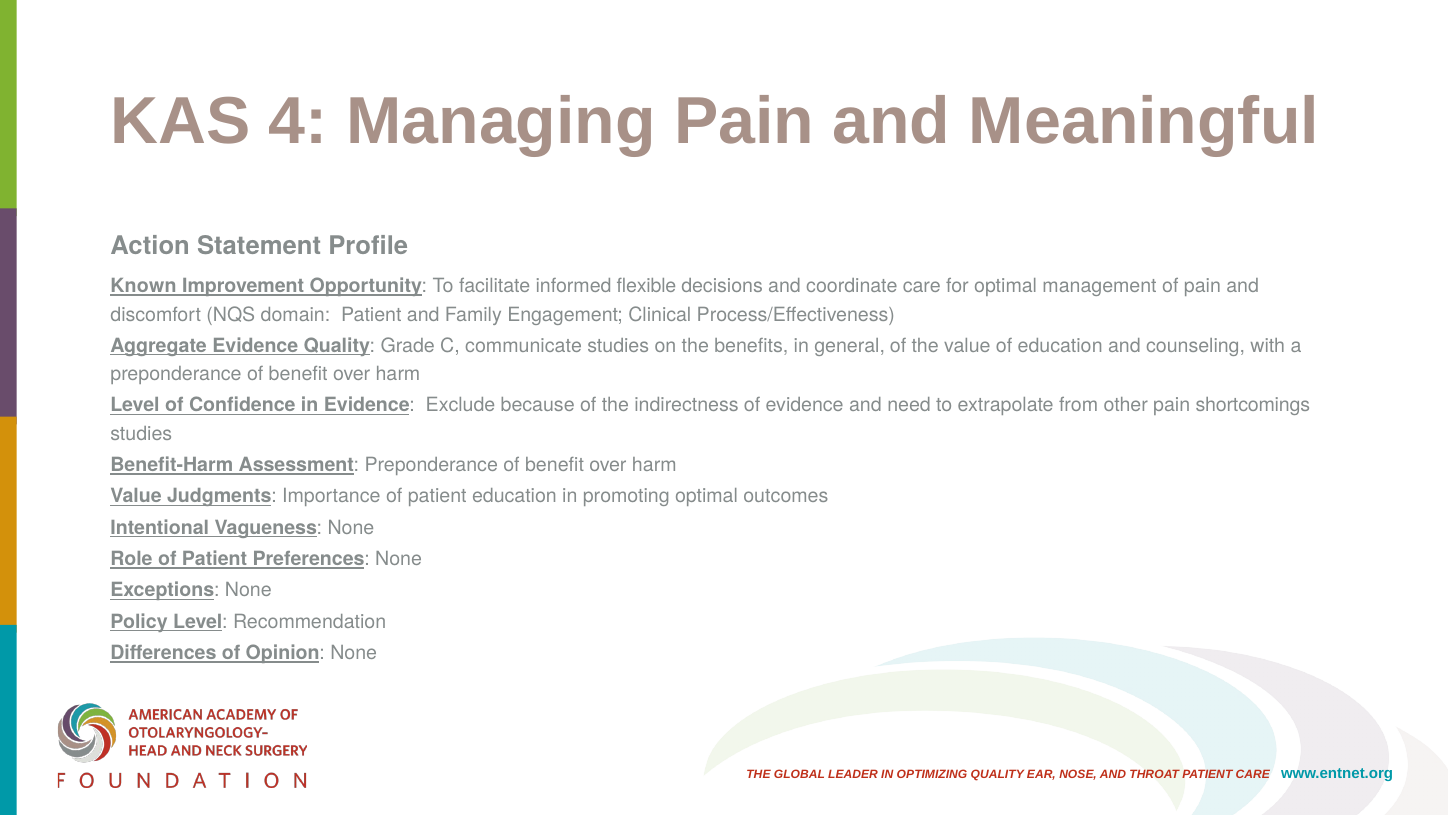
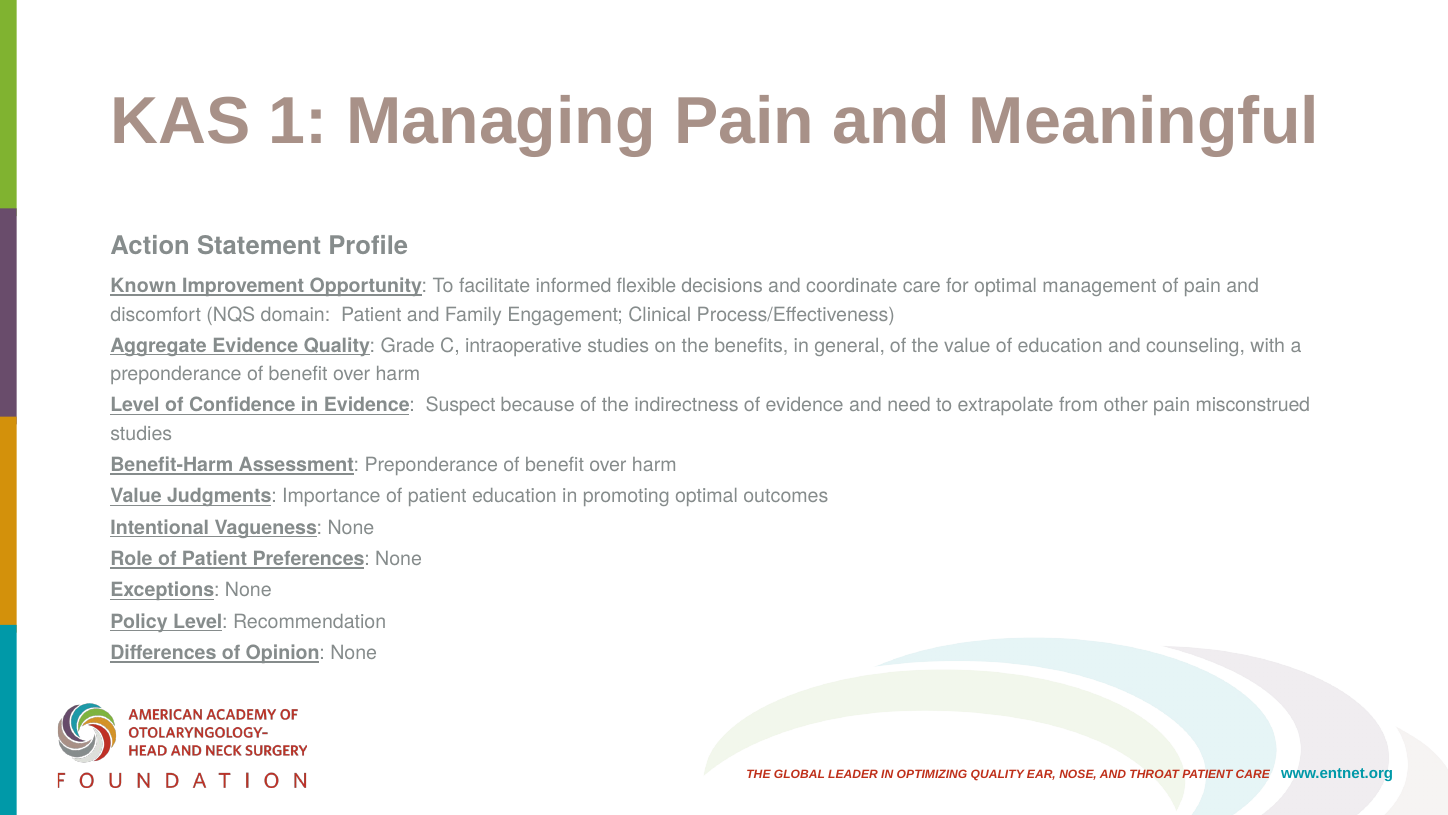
4: 4 -> 1 (298, 122)
communicate: communicate -> intraoperative (524, 346)
Exclude: Exclude -> Suspect (461, 405)
shortcomings: shortcomings -> misconstrued (1253, 405)
